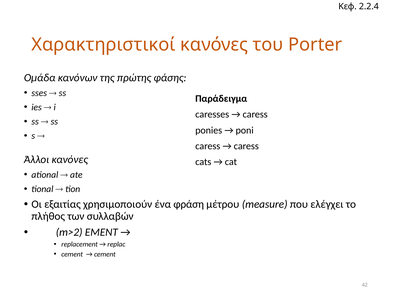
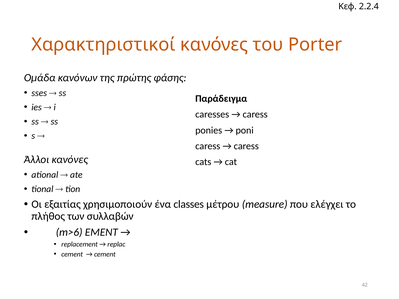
φράση: φράση -> classes (189, 204)
m>2: m>2 -> m>6 (69, 233)
